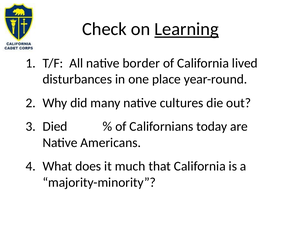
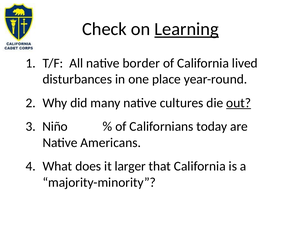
out underline: none -> present (239, 103)
Died: Died -> Niño (55, 126)
much: much -> larger (130, 166)
